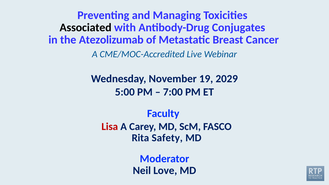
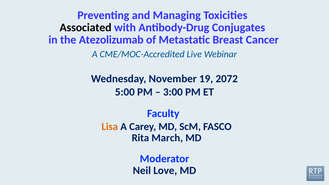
2029: 2029 -> 2072 (227, 79)
7:00: 7:00 -> 3:00 (173, 92)
Lisa colour: red -> orange (110, 127)
Safety: Safety -> March (167, 138)
